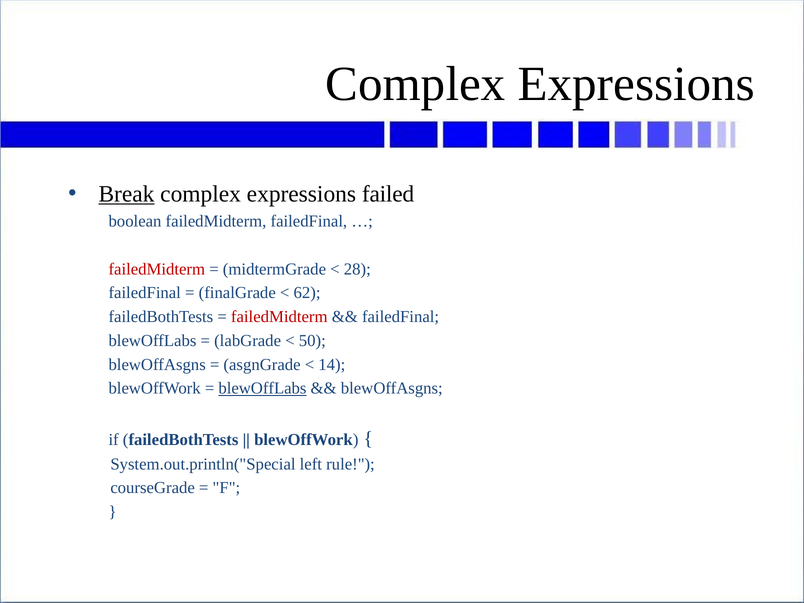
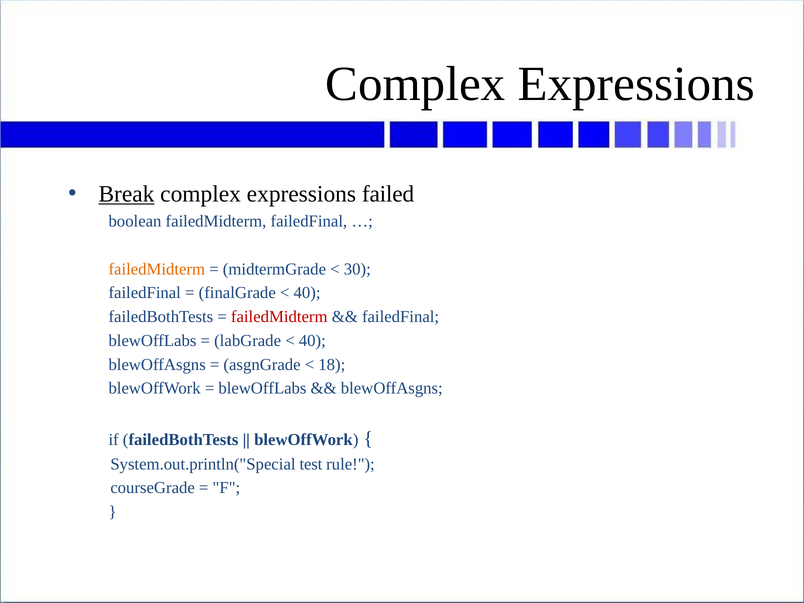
failedMidterm colour: red -> orange (157, 269)
28: 28 -> 30 (357, 269)
62: 62 -> 40 (307, 293)
50: 50 -> 40 (312, 341)
14: 14 -> 18 (332, 365)
blewOffLabs underline: present -> none (262, 388)
left: left -> test (311, 464)
